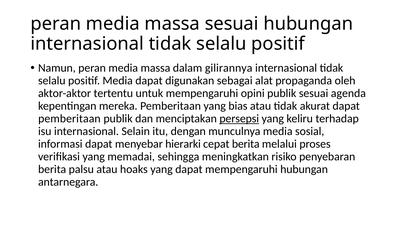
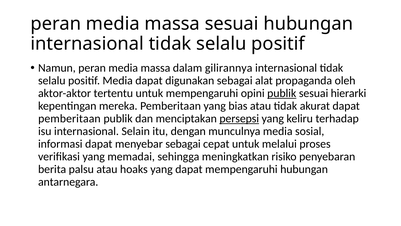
publik underline: none -> present (282, 93)
agenda: agenda -> hierarki (348, 93)
menyebar hierarki: hierarki -> sebagai (183, 144)
cepat berita: berita -> untuk (246, 144)
